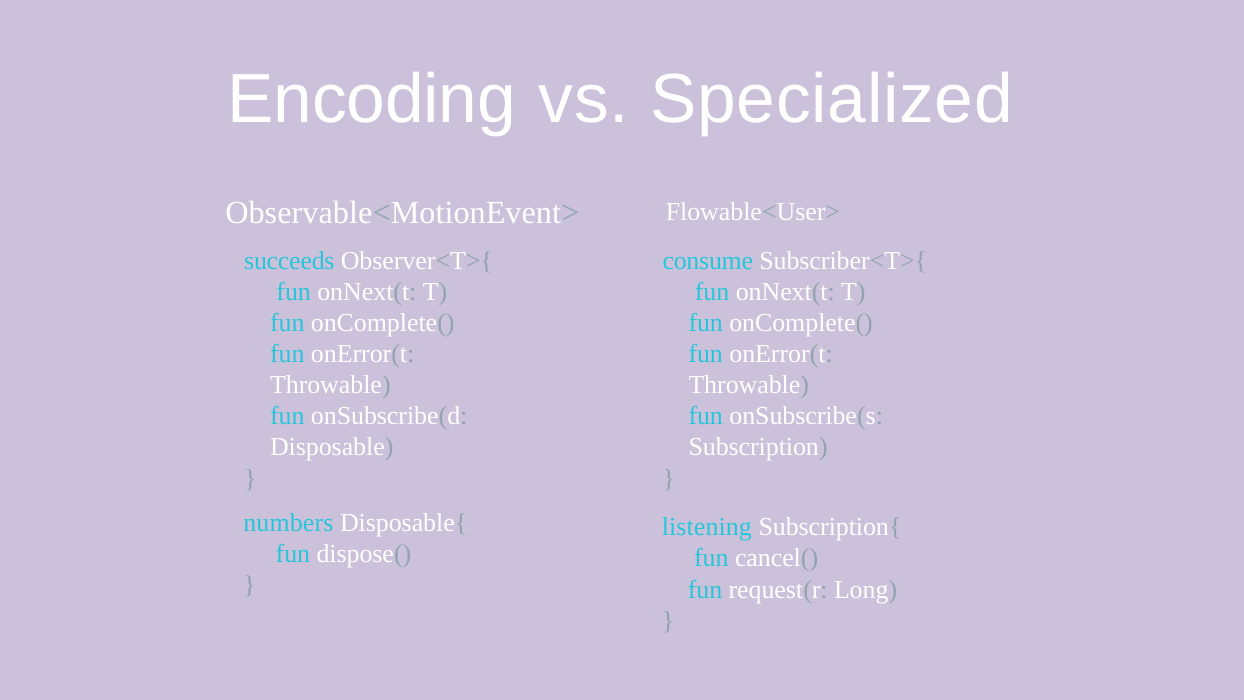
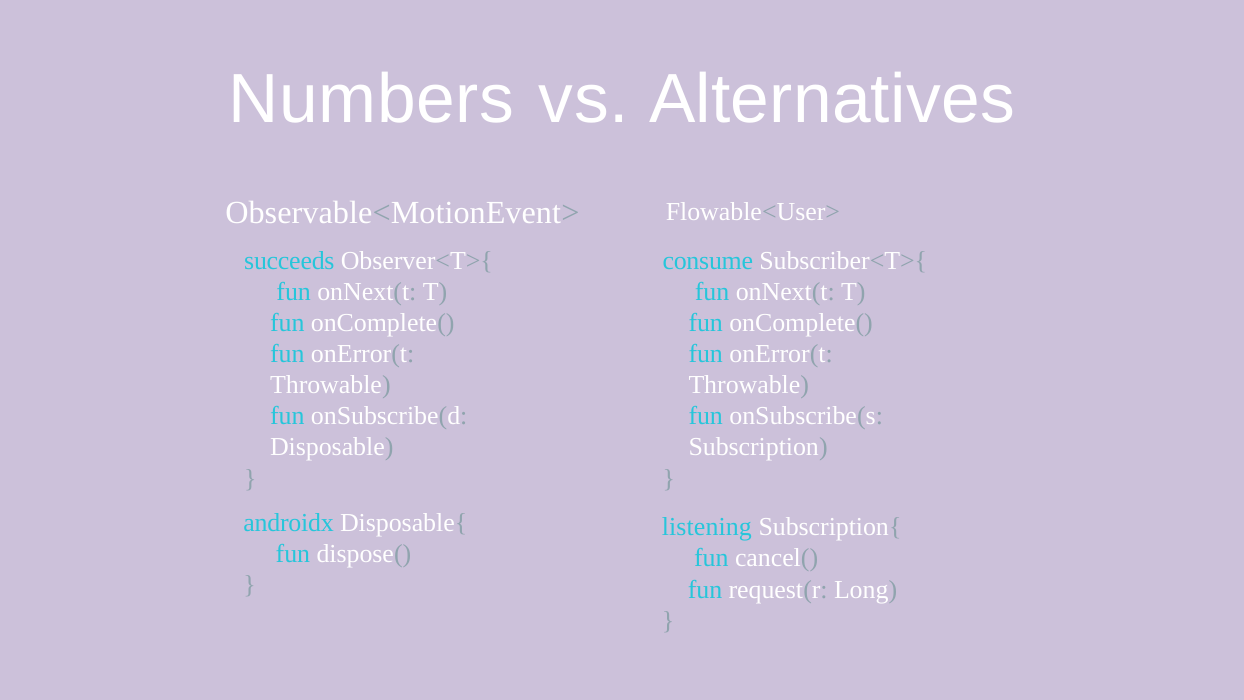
Encoding: Encoding -> Numbers (371, 99)
Specialized: Specialized -> Alternatives (832, 99)
numbers: numbers -> androidx (289, 523)
